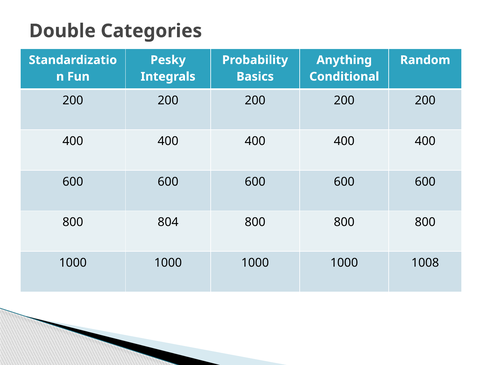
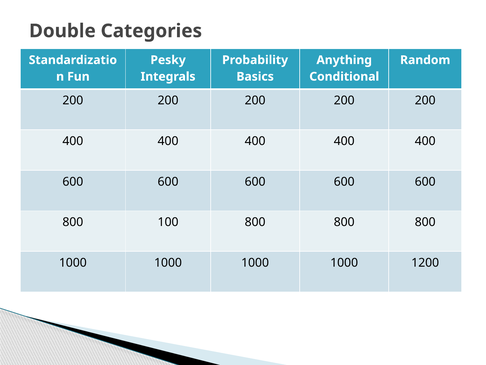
804: 804 -> 100 (168, 222)
1008: 1008 -> 1200 (425, 262)
